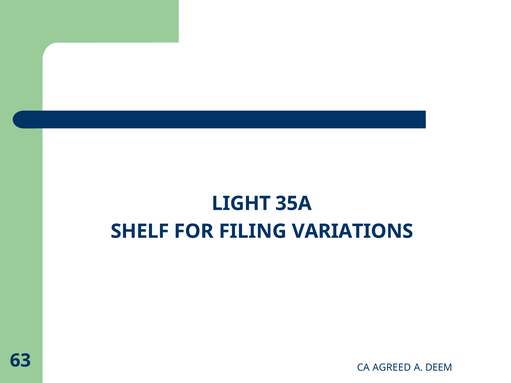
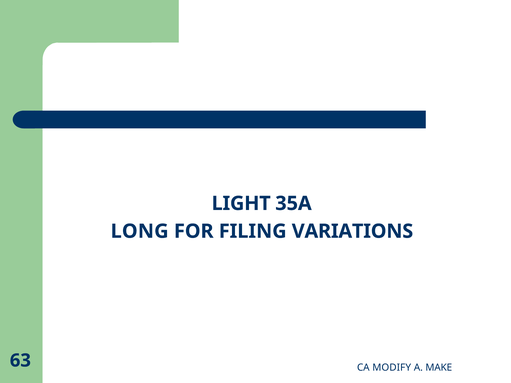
SHELF: SHELF -> LONG (140, 231)
AGREED: AGREED -> MODIFY (392, 368)
DEEM: DEEM -> MAKE (439, 368)
